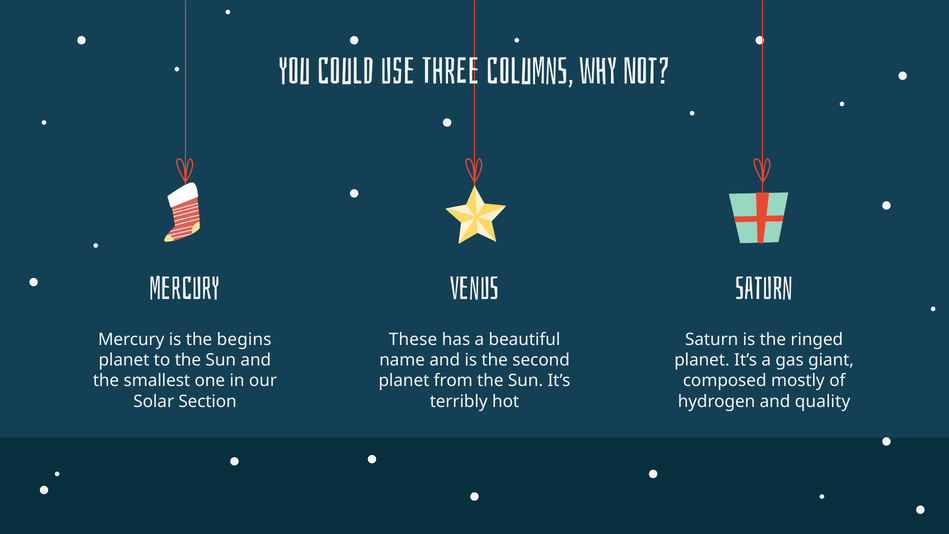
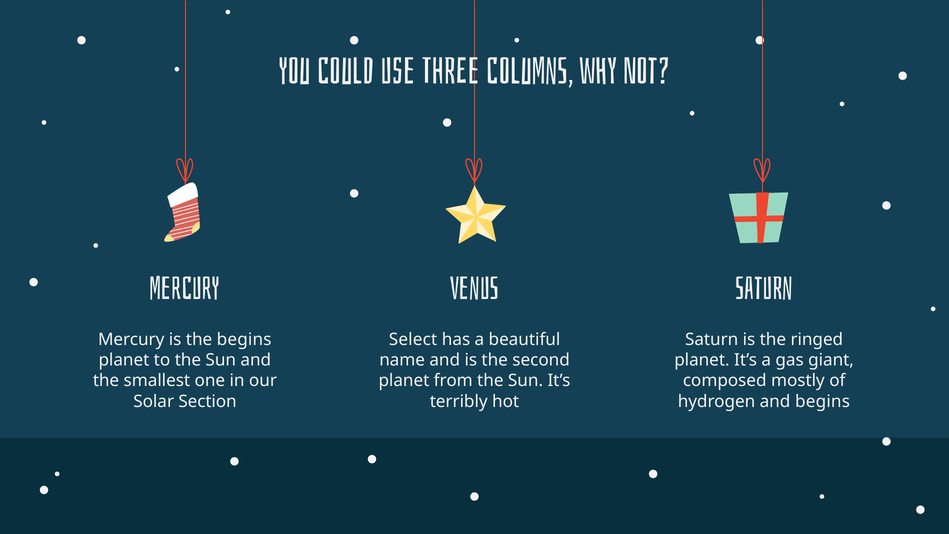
These: These -> Select (413, 339)
and quality: quality -> begins (823, 401)
